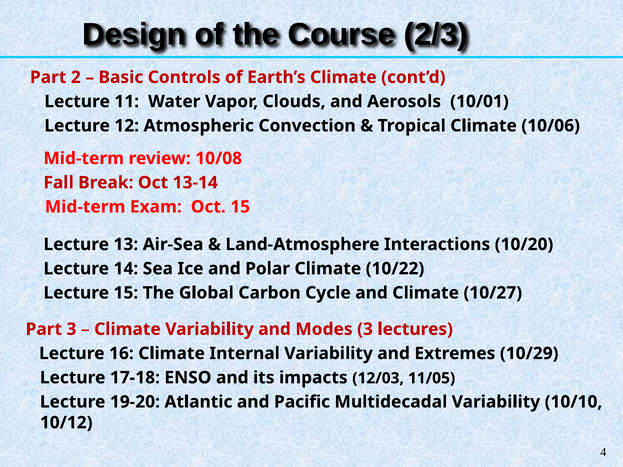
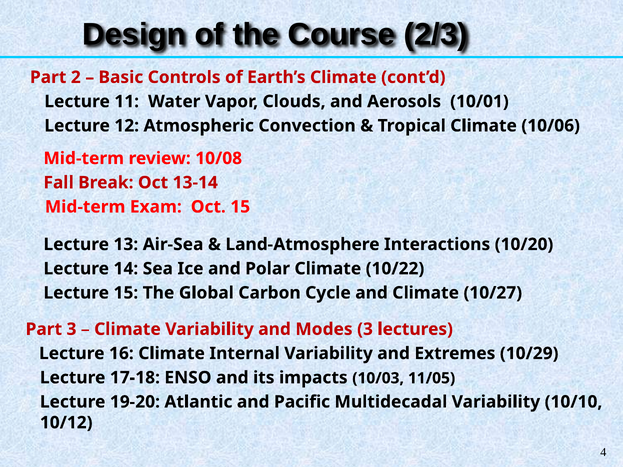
12/03: 12/03 -> 10/03 (378, 378)
